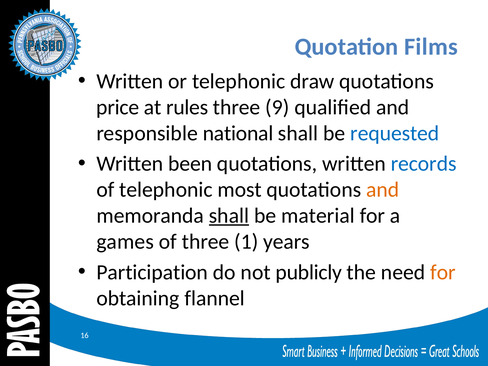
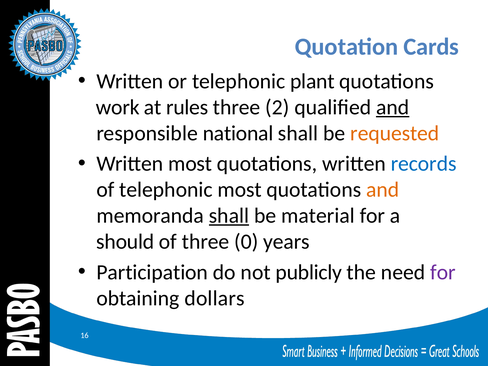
Films: Films -> Cards (431, 47)
draw: draw -> plant (312, 81)
price: price -> work (118, 107)
9: 9 -> 2 (277, 107)
and underline: none -> present (393, 107)
requested colour: blue -> orange (395, 133)
Written been: been -> most (190, 164)
games: games -> should (125, 242)
1: 1 -> 0 (246, 242)
for colour: orange -> purple (443, 272)
flannel: flannel -> dollars (215, 298)
